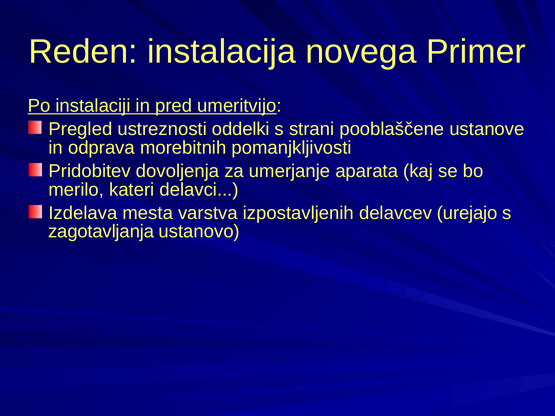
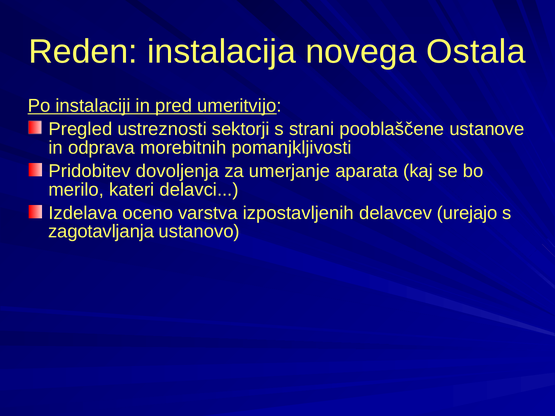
Primer: Primer -> Ostala (476, 52)
oddelki: oddelki -> sektorji (241, 129)
mesta: mesta -> oceno (148, 213)
